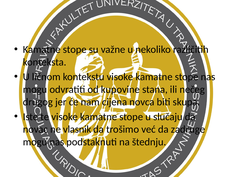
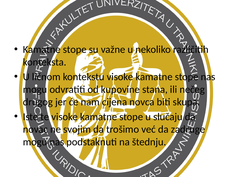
vlasnik: vlasnik -> svojim (77, 129)
